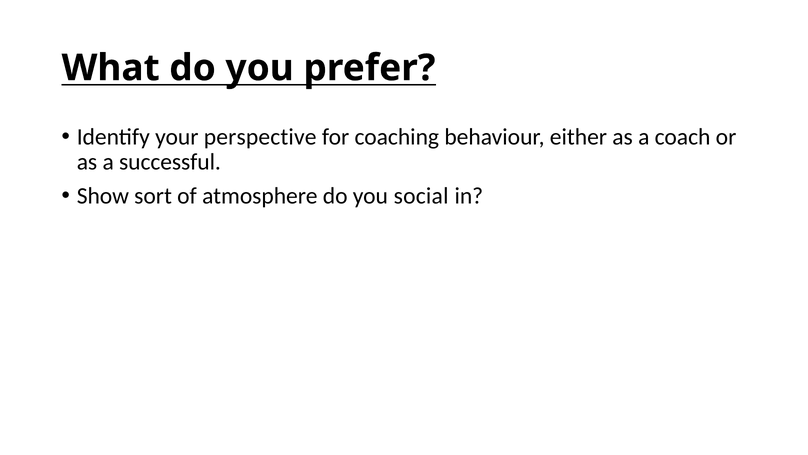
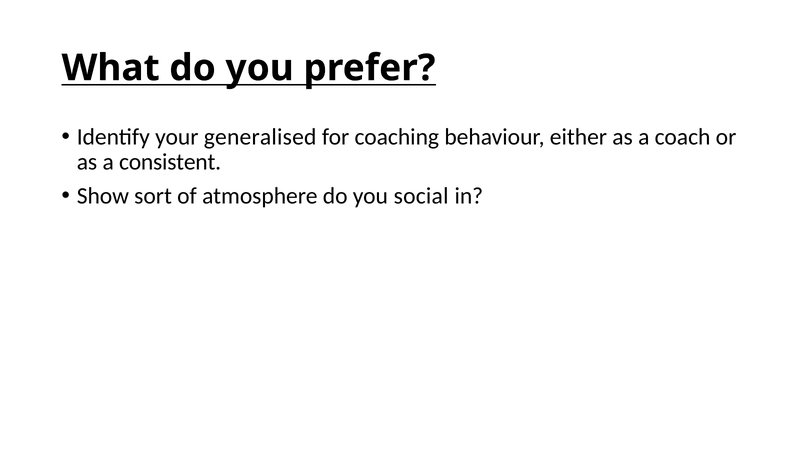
perspective: perspective -> generalised (260, 137)
successful: successful -> consistent (170, 162)
